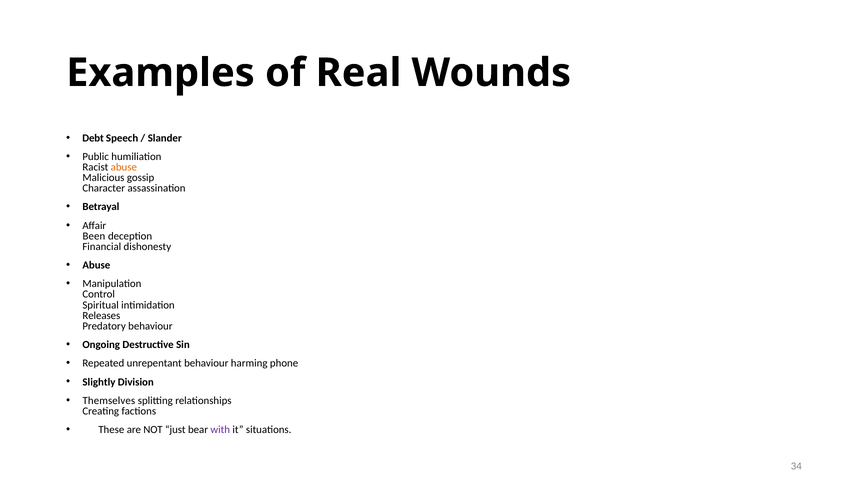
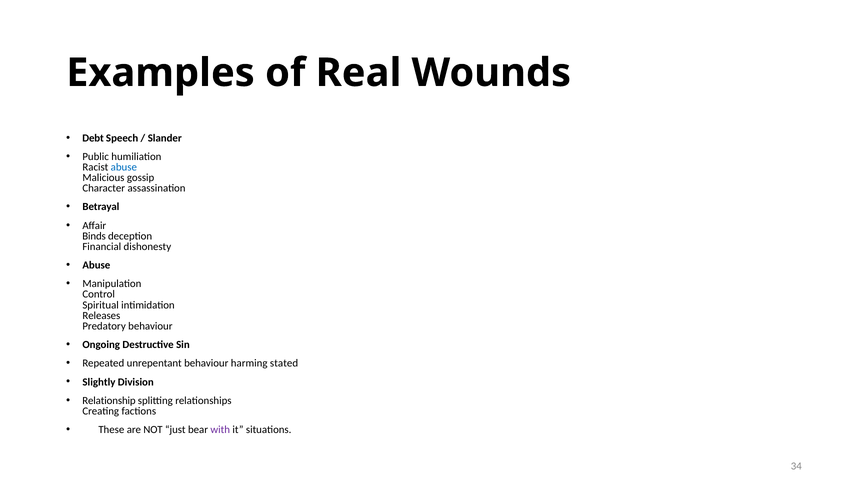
abuse colour: orange -> blue (124, 167)
Been: Been -> Binds (94, 236)
phone: phone -> stated (284, 363)
Themselves: Themselves -> Relationship (109, 401)
